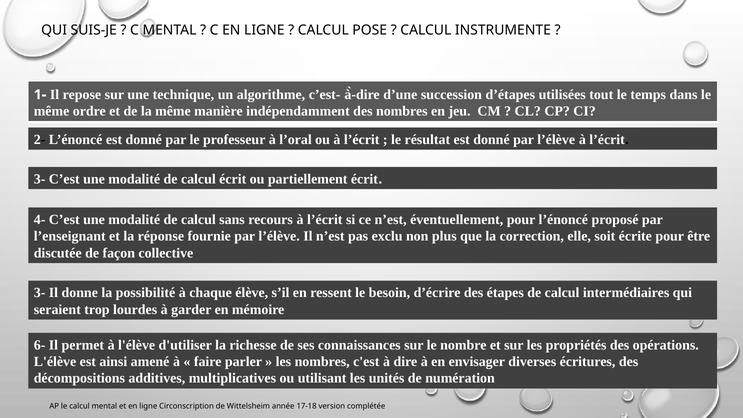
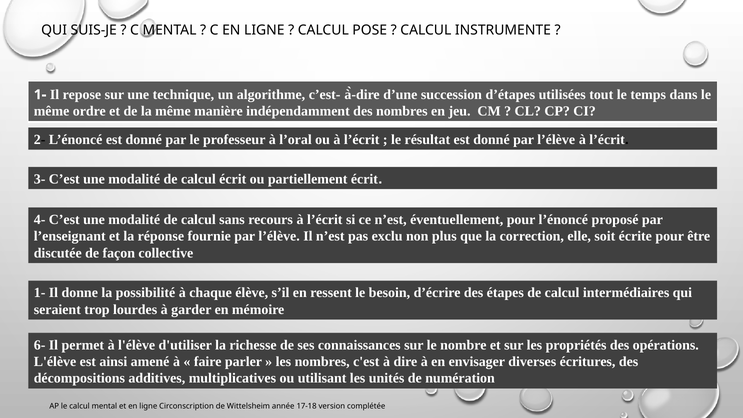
3-: 3- -> 1- (40, 293)
